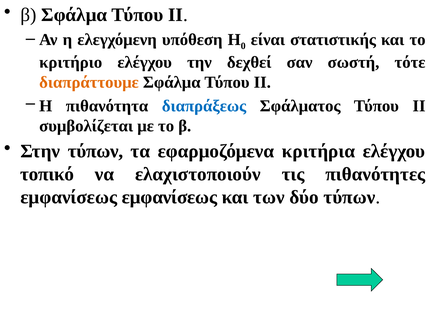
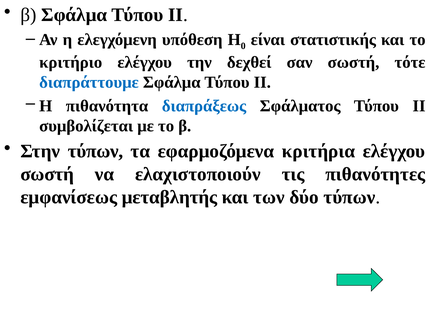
διαπράττουμε colour: orange -> blue (89, 83)
τοπικό: τοπικό -> σωστή (47, 175)
εμφανίσεως εμφανίσεως: εμφανίσεως -> μεταβλητής (170, 197)
